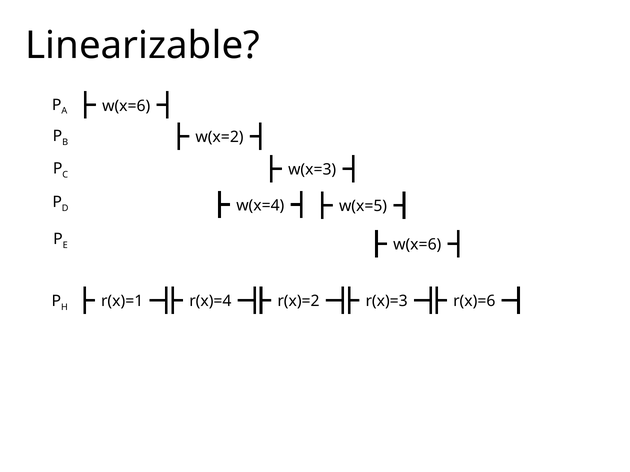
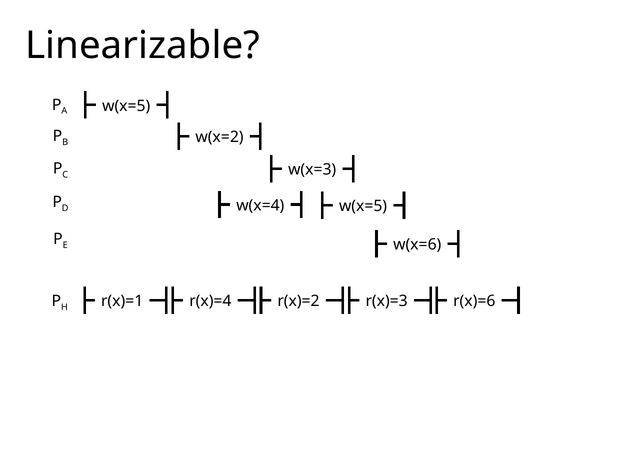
w(x=6: w(x=6 -> w(x=5 (126, 106)
